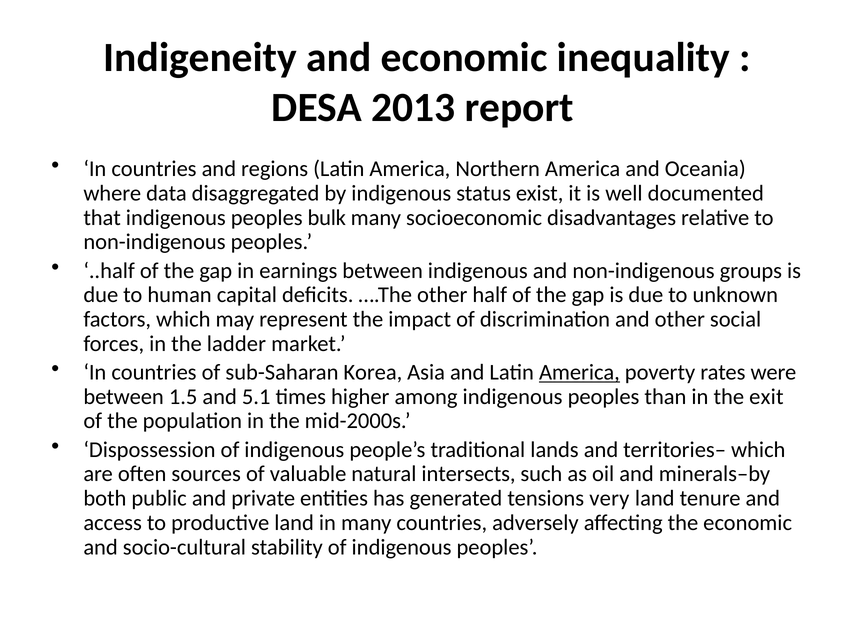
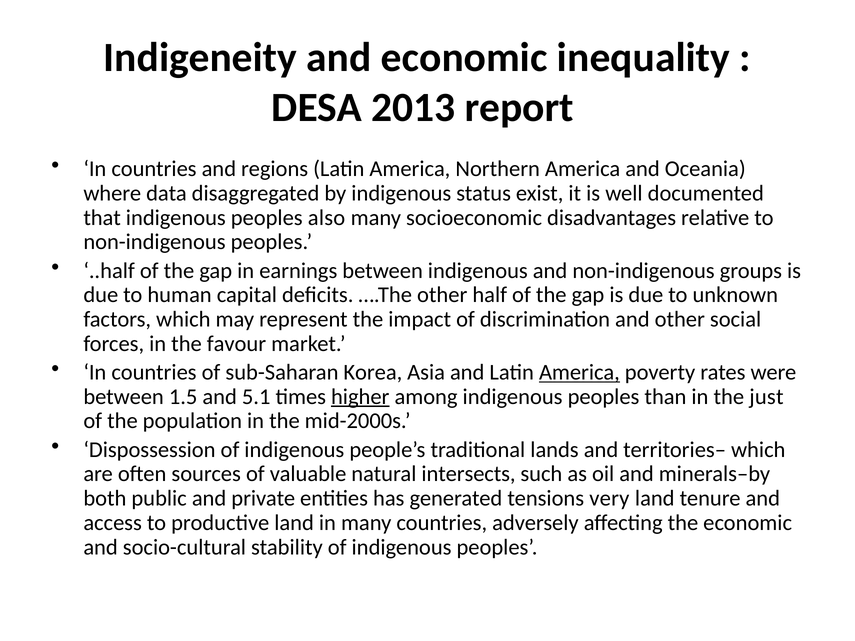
bulk: bulk -> also (327, 218)
ladder: ladder -> favour (236, 344)
higher underline: none -> present (360, 397)
exit: exit -> just (766, 397)
